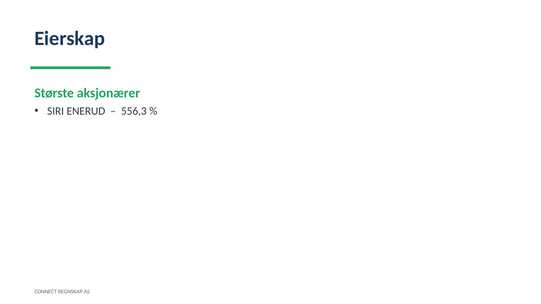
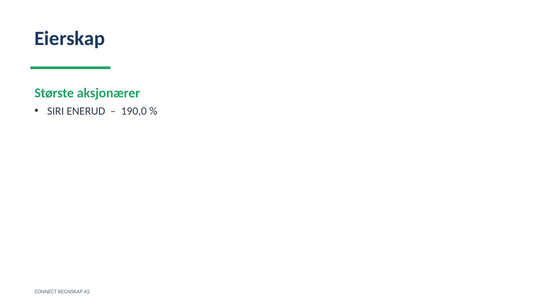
556,3: 556,3 -> 190,0 (134, 111)
